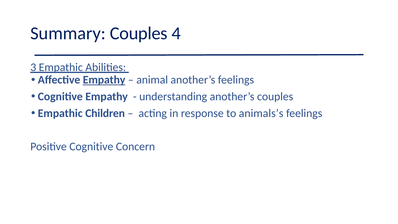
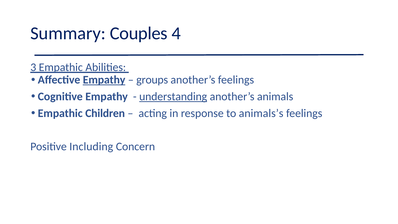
animal: animal -> groups (152, 80)
understanding underline: none -> present (173, 97)
another’s couples: couples -> animals (275, 97)
Positive Cognitive: Cognitive -> Including (91, 147)
